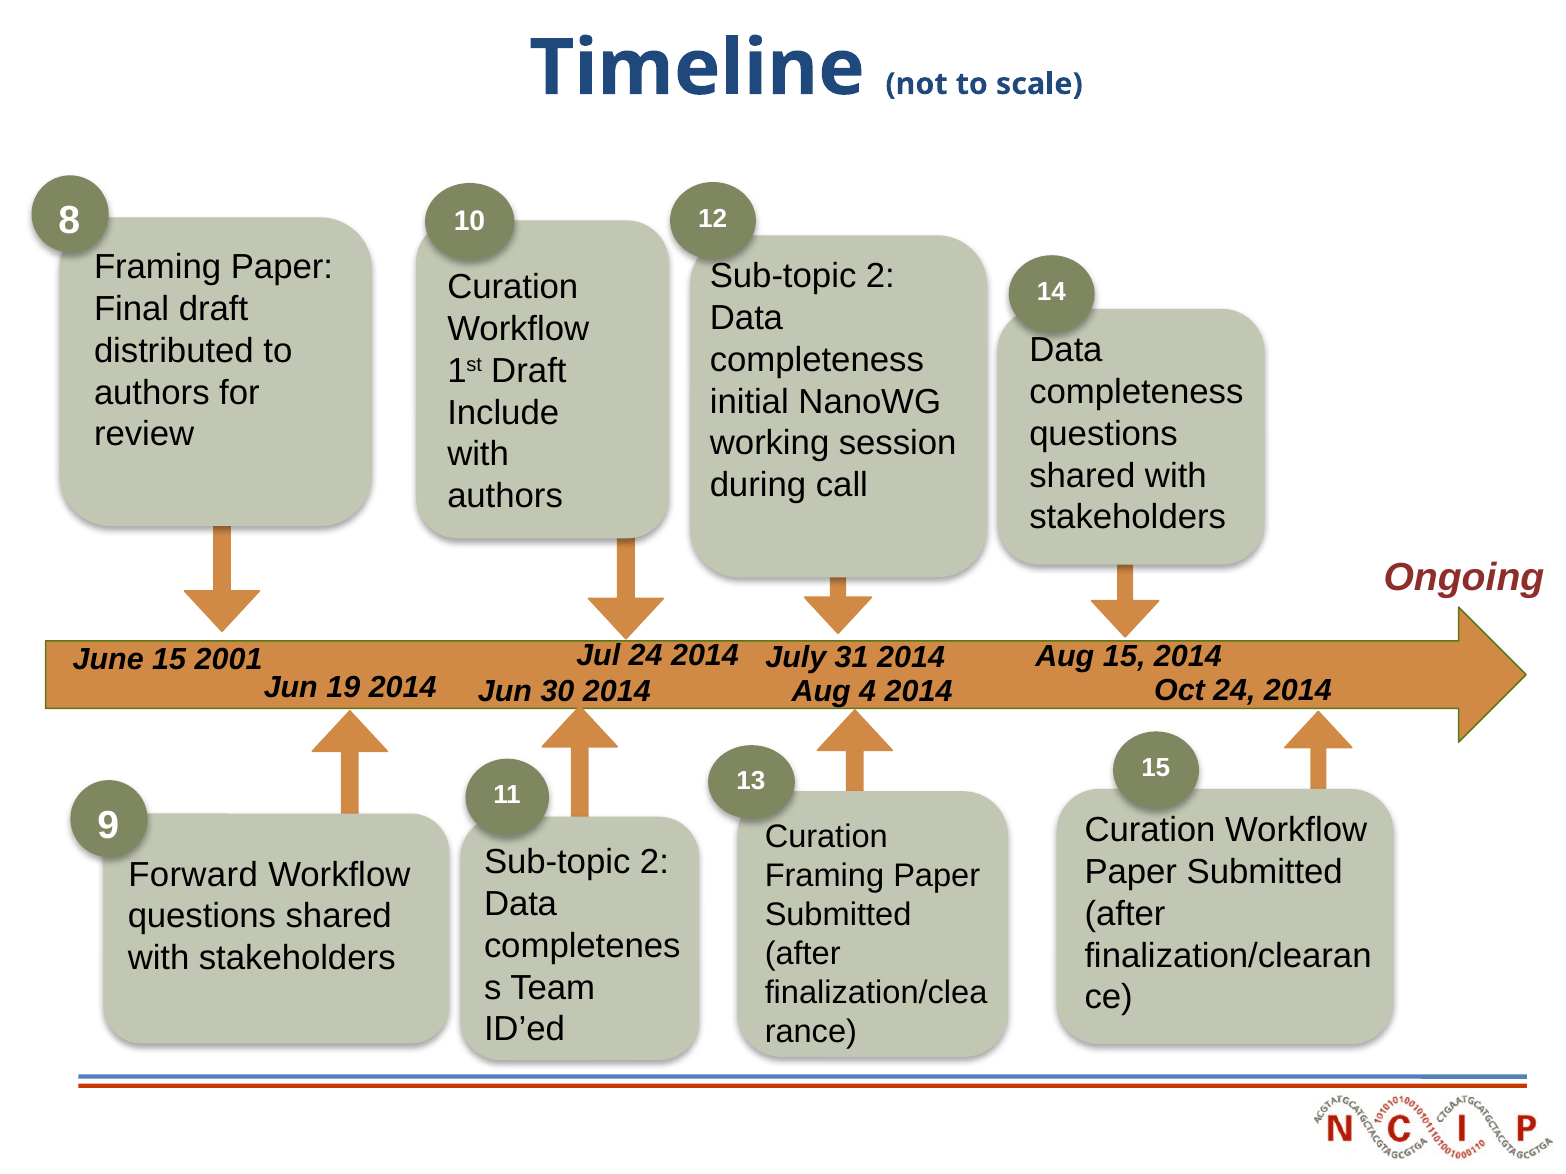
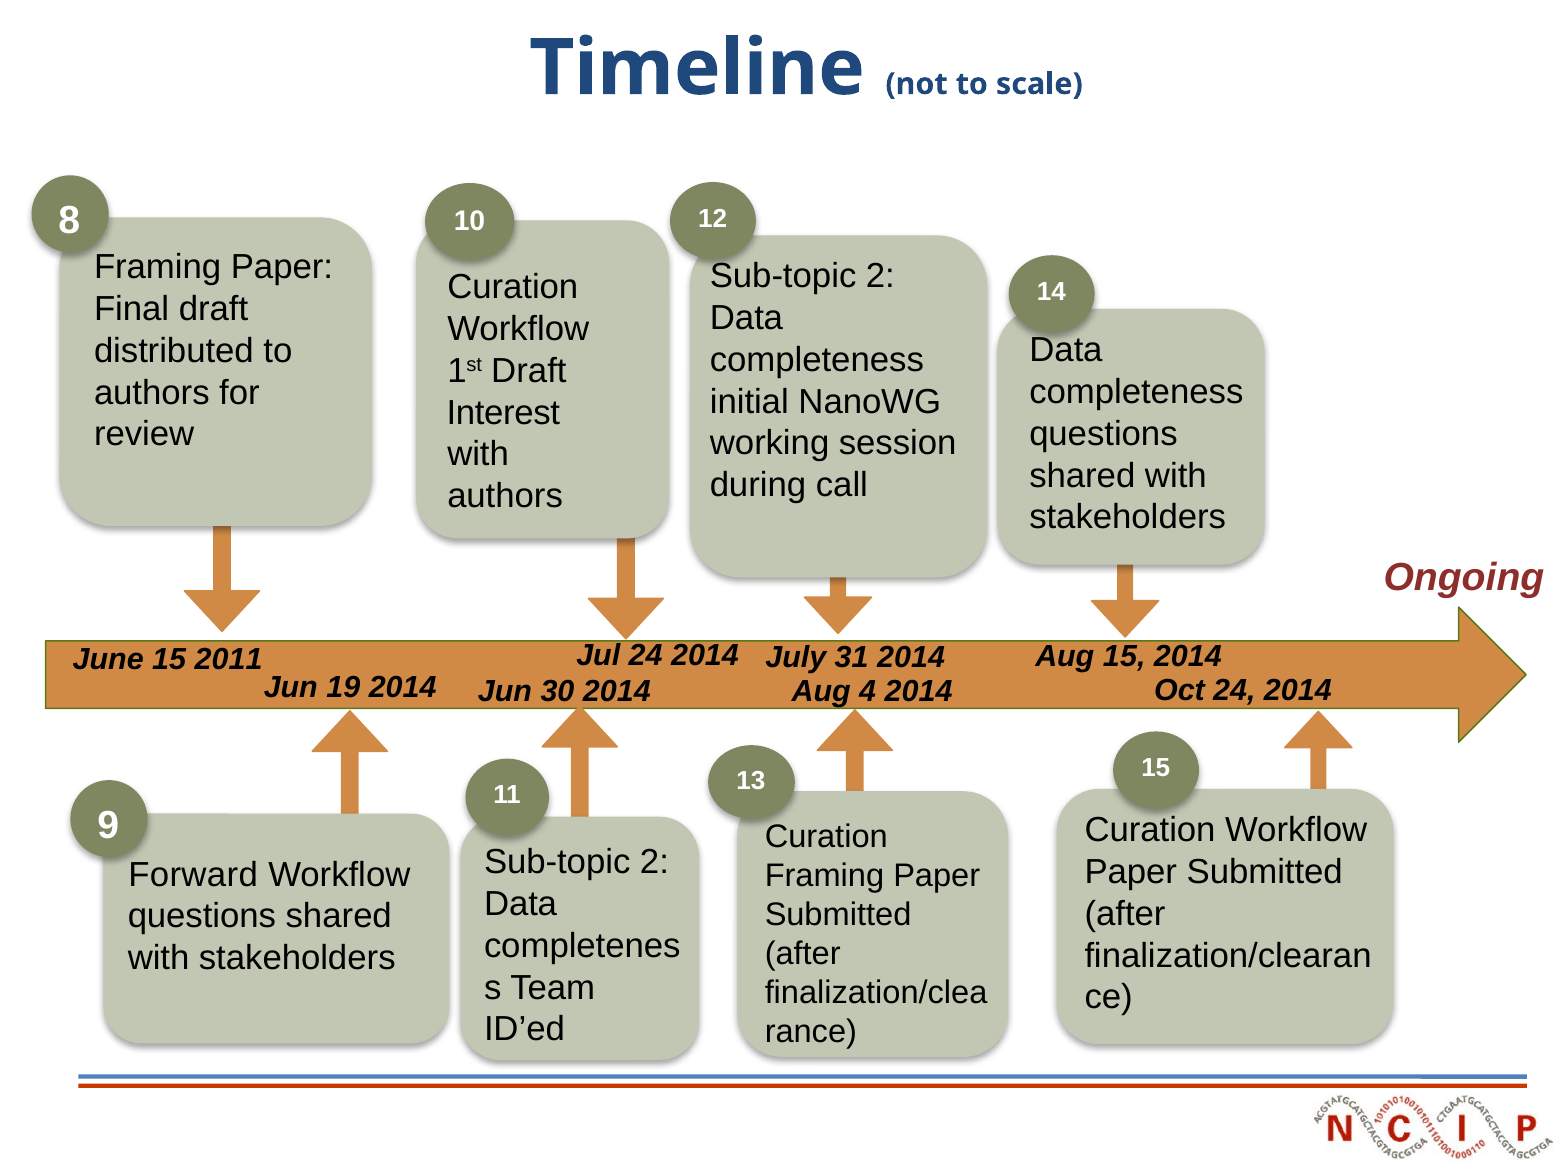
Include: Include -> Interest (503, 413)
2001: 2001 -> 2011 (229, 660)
